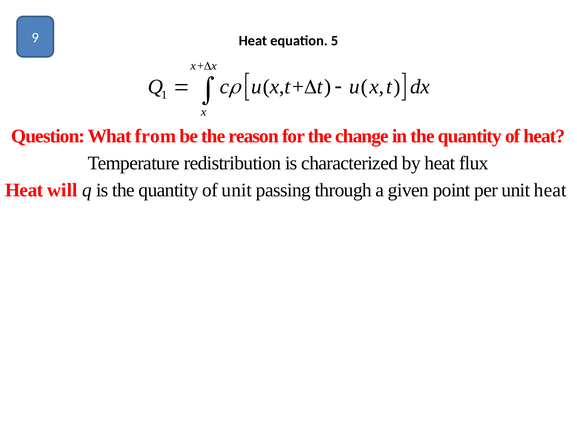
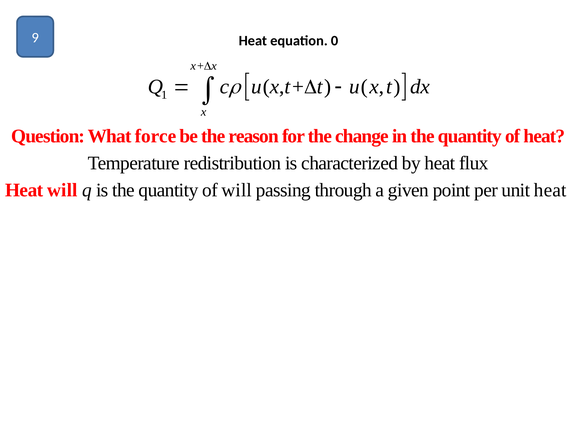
5: 5 -> 0 (335, 41)
from: from -> force (156, 136)
of unit: unit -> will (237, 190)
